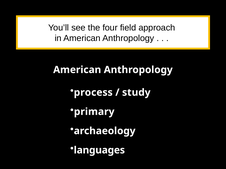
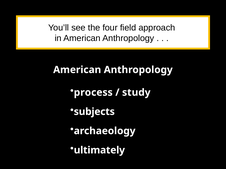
primary: primary -> subjects (94, 112)
languages: languages -> ultimately (99, 151)
